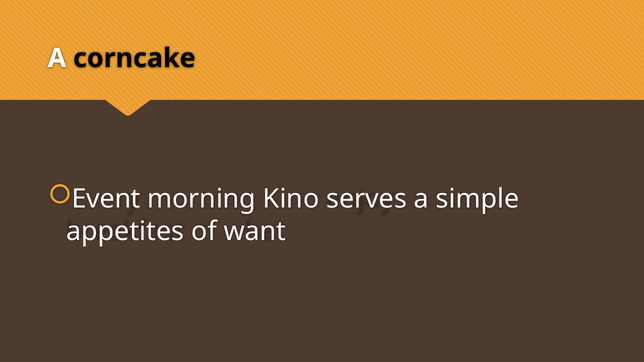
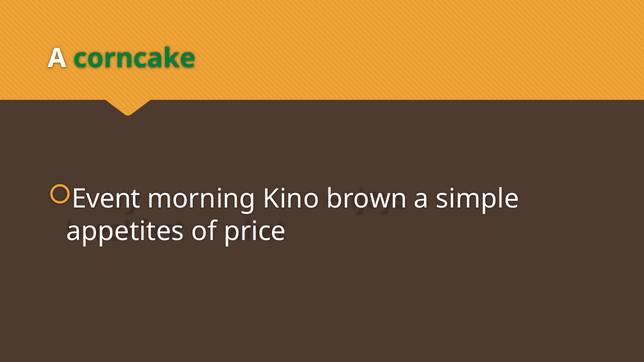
corncake colour: black -> green (134, 58)
serves: serves -> brown (367, 199)
want: want -> price (255, 231)
